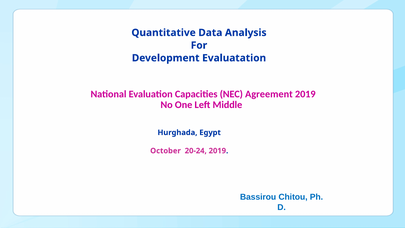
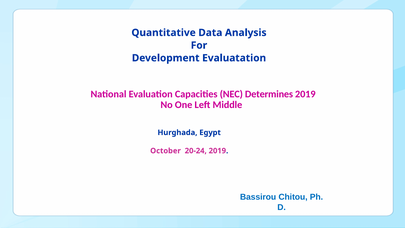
Agreement: Agreement -> Determines (269, 94)
